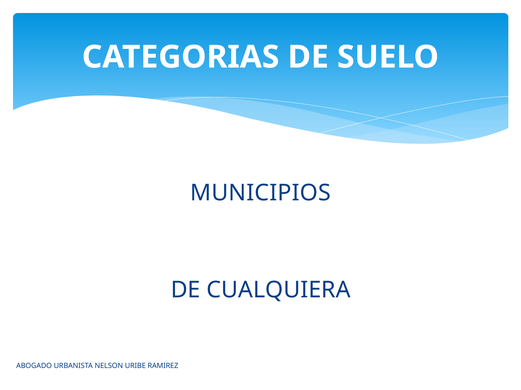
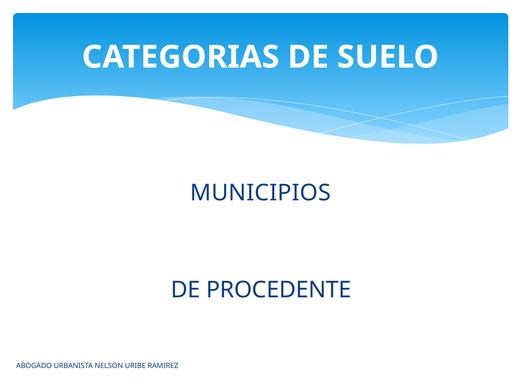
CUALQUIERA: CUALQUIERA -> PROCEDENTE (279, 291)
